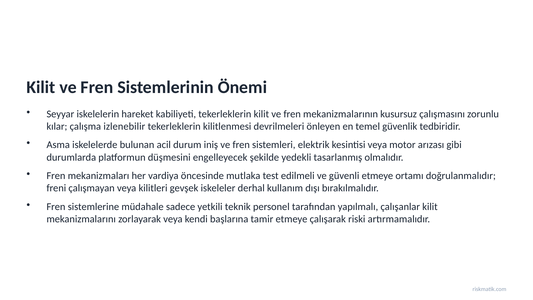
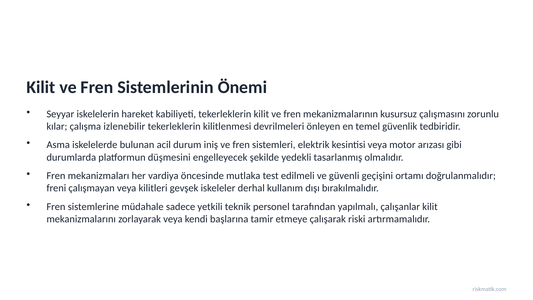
güvenli etmeye: etmeye -> geçişini (377, 176)
